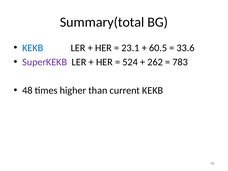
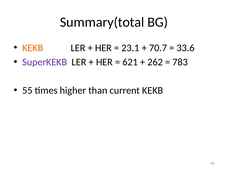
KEKB colour: blue -> orange (33, 48)
60.5: 60.5 -> 70.7 (158, 48)
524: 524 -> 621 (130, 62)
48: 48 -> 55 (27, 90)
